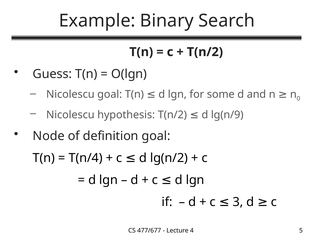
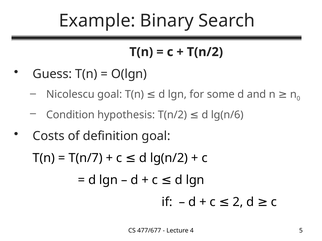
Nicolescu: Nicolescu -> Condition (70, 115)
lg(n/9: lg(n/9 -> lg(n/6 (227, 115)
Node: Node -> Costs (49, 136)
T(n/4: T(n/4 -> T(n/7 (86, 158)
3: 3 -> 2 (238, 202)
